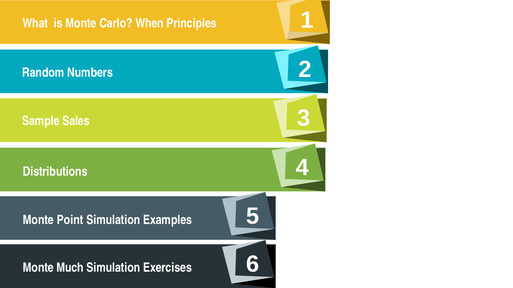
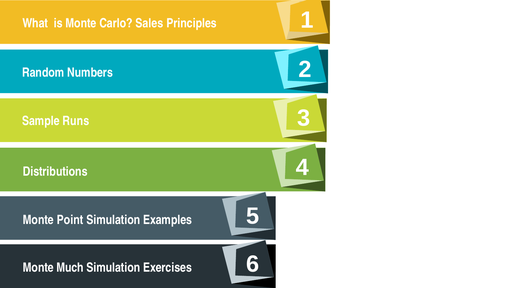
When: When -> Sales (149, 23)
Sales: Sales -> Runs (76, 121)
